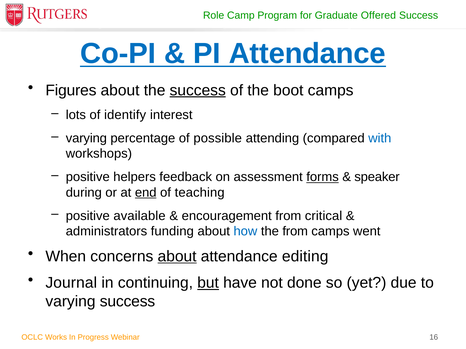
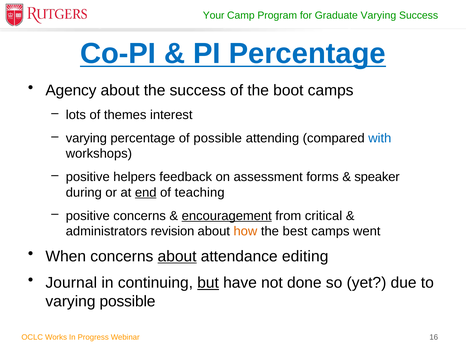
Role: Role -> Your (214, 16)
Offered: Offered -> Varying (378, 16)
PI Attendance: Attendance -> Percentage (307, 54)
Figures: Figures -> Agency (71, 90)
success underline: present -> none (198, 90)
identify: identify -> themes (125, 115)
forms underline: present -> none (323, 177)
positive available: available -> concerns (140, 216)
encouragement underline: none -> present (227, 216)
funding: funding -> revision (172, 232)
how colour: blue -> orange (245, 232)
the from: from -> best (295, 232)
varying success: success -> possible (127, 302)
